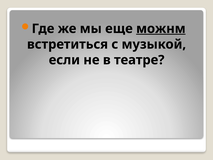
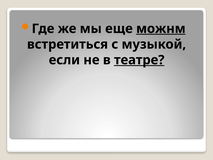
театре underline: none -> present (139, 60)
